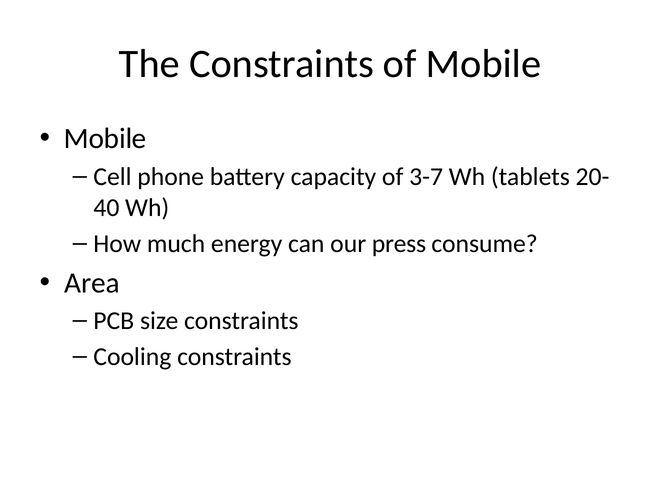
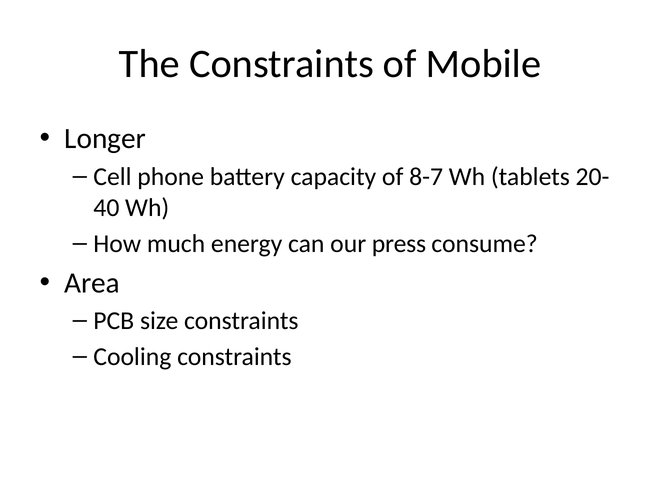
Mobile: Mobile -> Longer (105, 139)
3-7: 3-7 -> 8-7 (426, 177)
